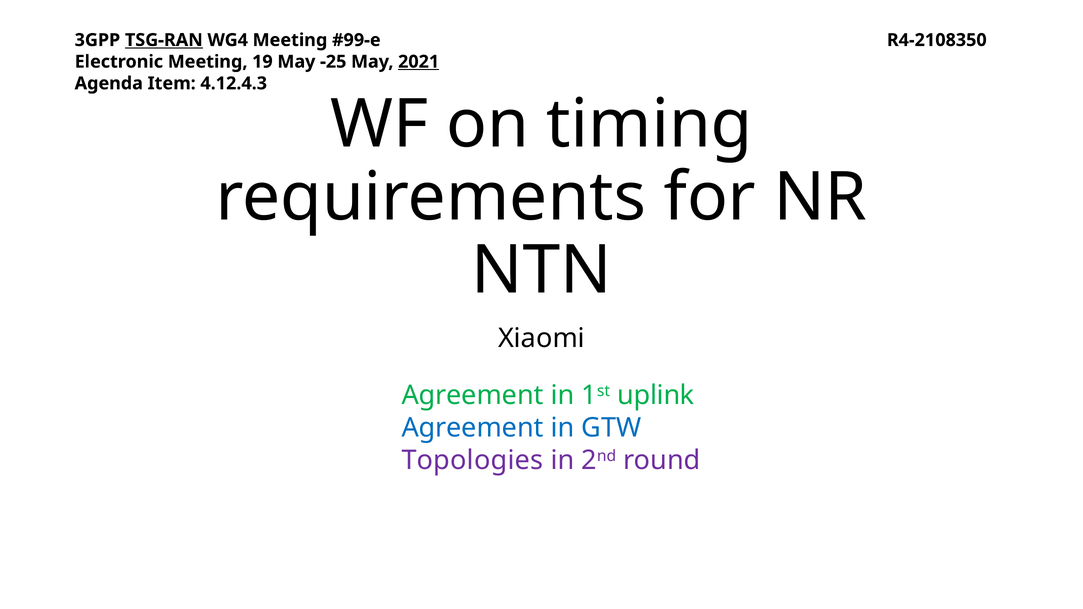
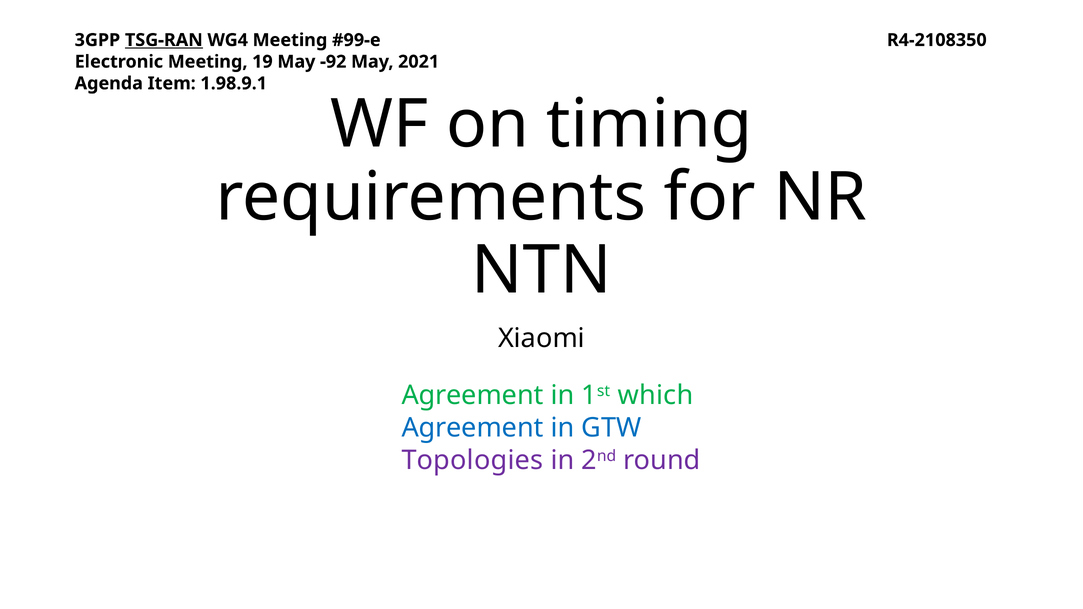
-25: -25 -> -92 (333, 62)
2021 underline: present -> none (419, 62)
4.12.4.3: 4.12.4.3 -> 1.98.9.1 (234, 83)
uplink: uplink -> which (656, 395)
